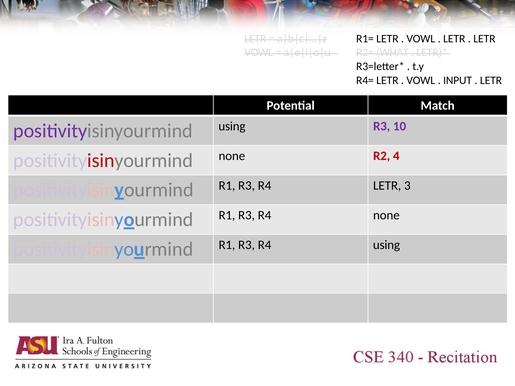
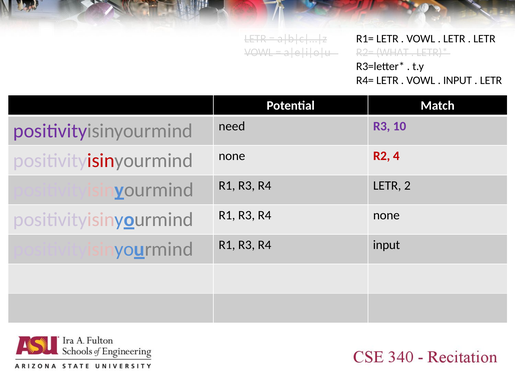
positivityisinyourmind using: using -> need (232, 126)
3: 3 -> 2 (407, 186)
R4 using: using -> input (386, 245)
